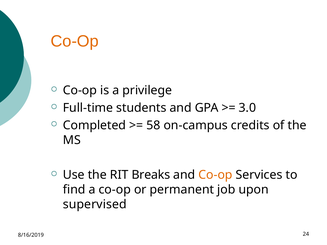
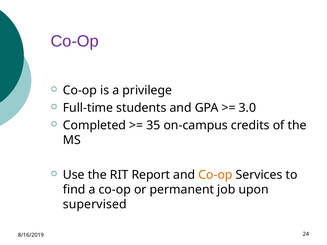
Co-Op colour: orange -> purple (75, 41)
58: 58 -> 35 (153, 125)
Breaks: Breaks -> Report (151, 175)
